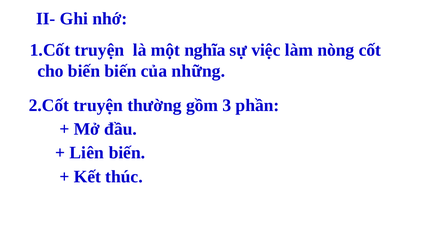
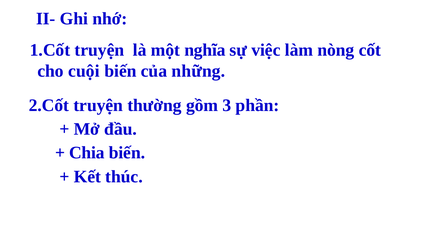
cho biến: biến -> cuội (84, 71)
Liên: Liên -> Chia (87, 153)
